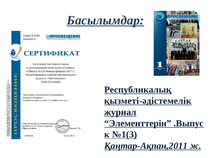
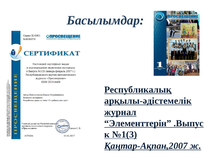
Басылымдар underline: present -> none (105, 20)
қызметі-әдістемелік: қызметі-әдістемелік -> арқылы-әдістемелік (148, 101)
Қаңтар-Ақпан,2011: Қаңтар-Ақпан,2011 -> Қаңтар-Ақпан,2007 (146, 146)
